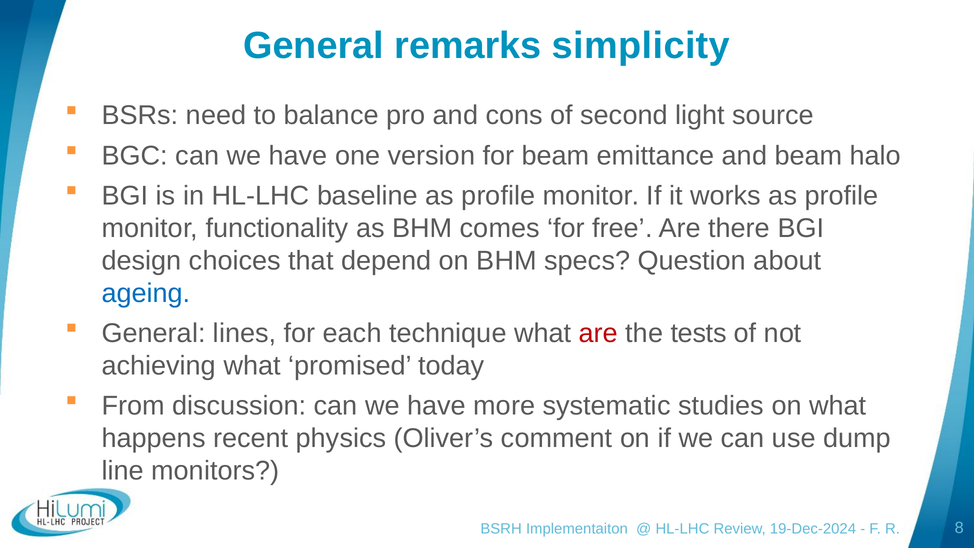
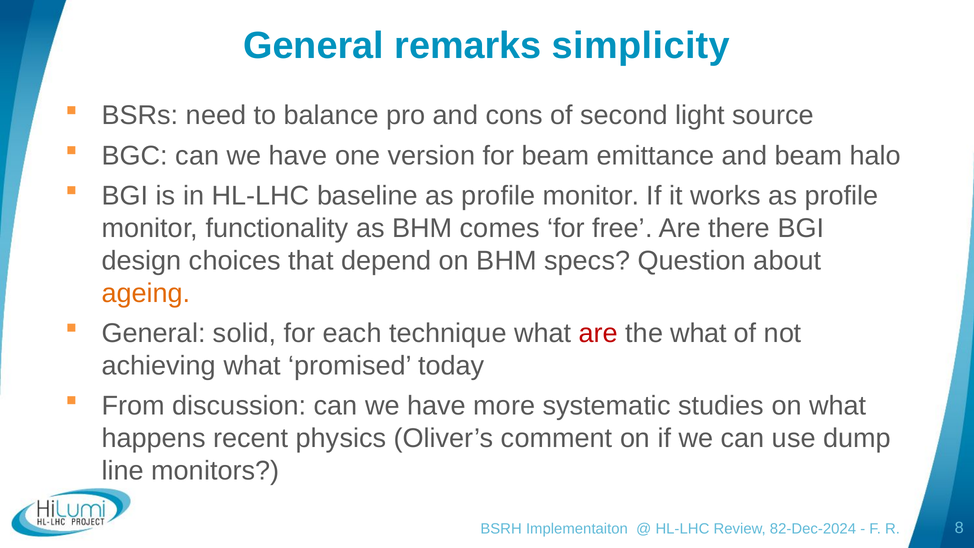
ageing colour: blue -> orange (146, 293)
lines: lines -> solid (245, 333)
the tests: tests -> what (699, 333)
19-Dec-2024: 19-Dec-2024 -> 82-Dec-2024 (813, 529)
